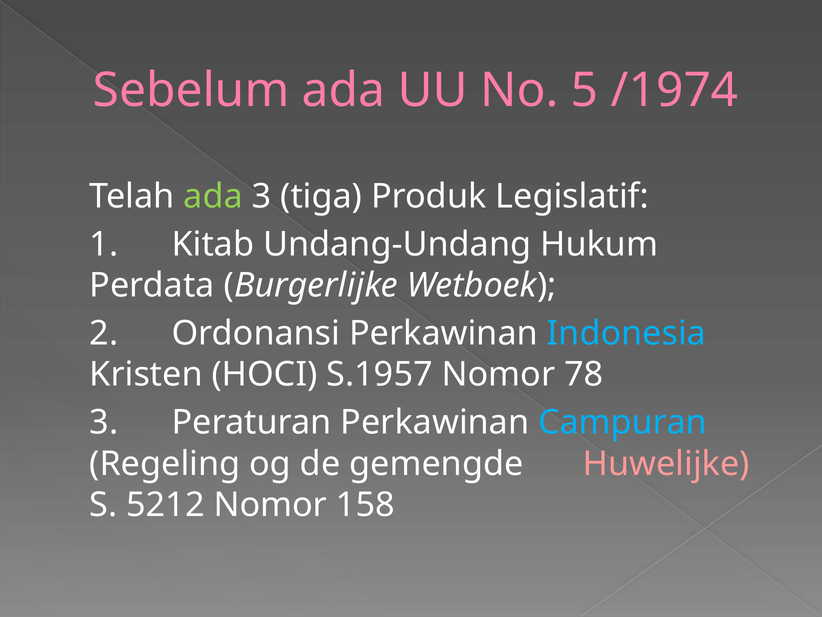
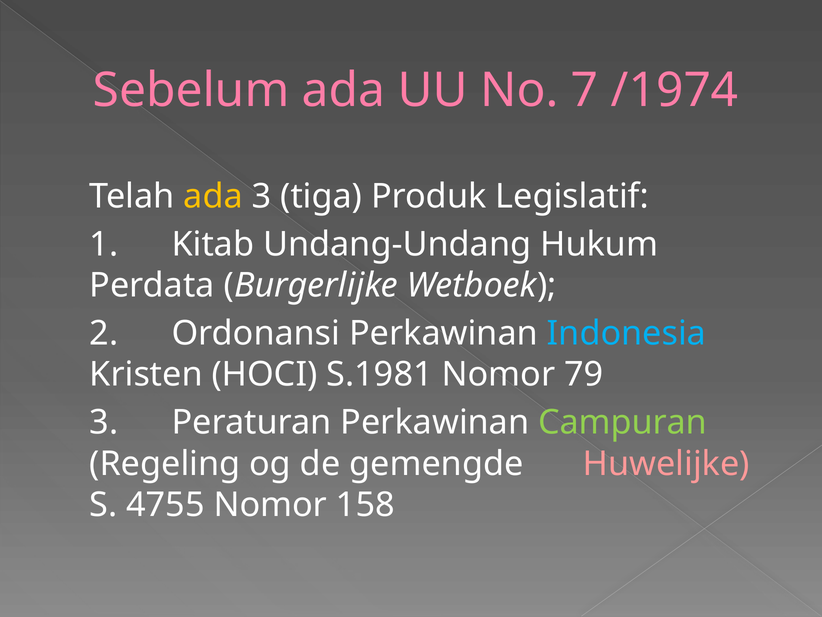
5: 5 -> 7 (585, 90)
ada colour: light green -> yellow (213, 196)
S.1957: S.1957 -> S.1981 (380, 374)
78: 78 -> 79 (584, 374)
Campuran colour: light blue -> light green (623, 422)
5212: 5212 -> 4755 (165, 505)
